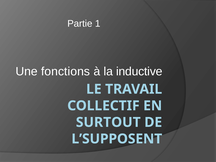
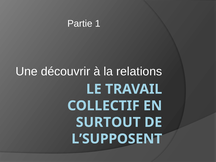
fonctions: fonctions -> découvrir (66, 72)
inductive: inductive -> relations (139, 72)
